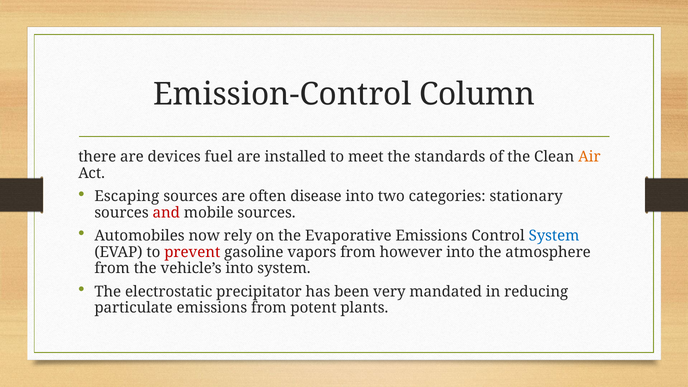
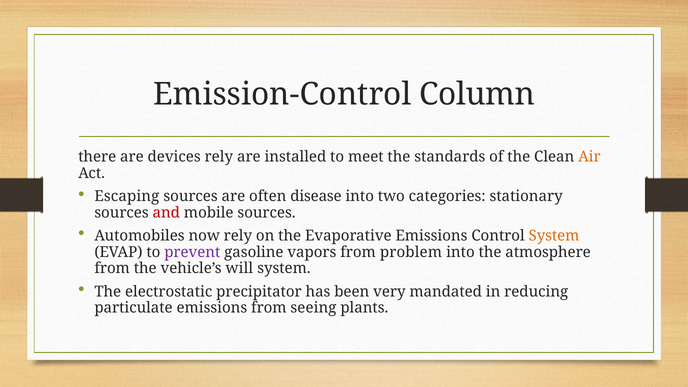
devices fuel: fuel -> rely (219, 157)
System colour: blue -> orange (554, 236)
prevent colour: red -> purple (192, 252)
however: however -> problem (411, 252)
vehicle’s into: into -> will (239, 268)
potent: potent -> seeing (313, 308)
